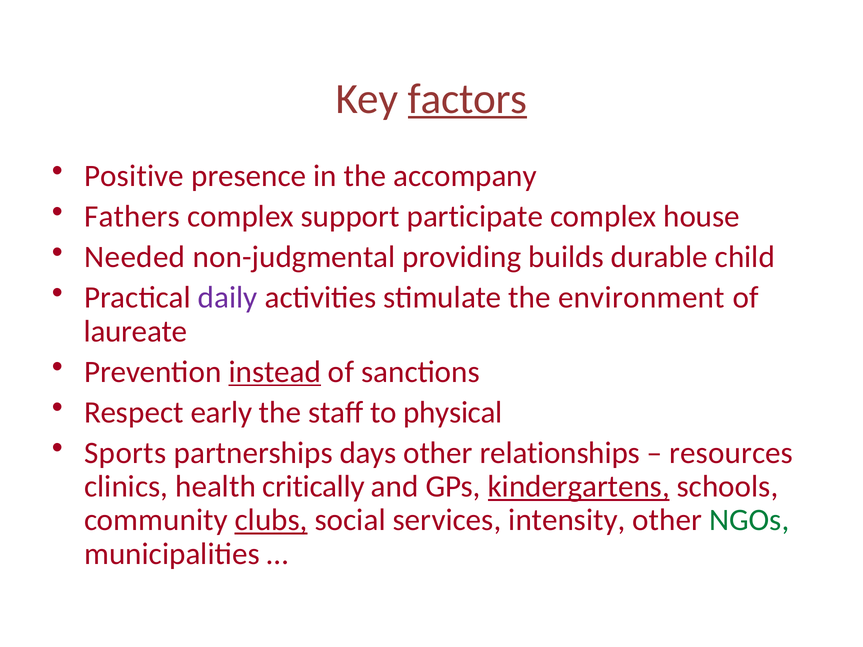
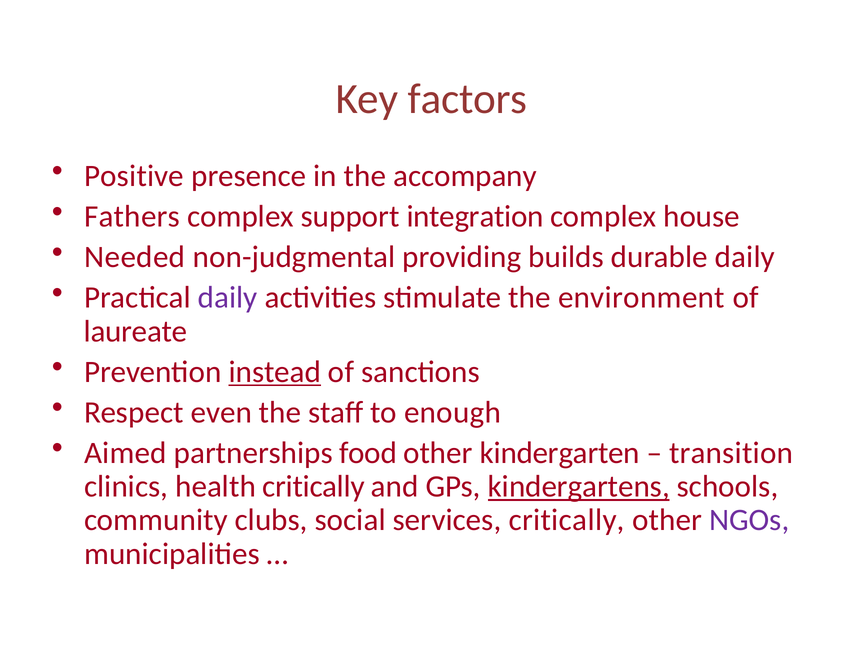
factors underline: present -> none (468, 99)
participate: participate -> integration (475, 217)
durable child: child -> daily (745, 257)
early: early -> even (221, 413)
physical: physical -> enough (453, 413)
Sports: Sports -> Aimed (125, 453)
days: days -> food (368, 453)
relationships: relationships -> kindergarten (560, 453)
resources: resources -> transition (731, 453)
clubs underline: present -> none (271, 520)
services intensity: intensity -> critically (567, 520)
NGOs colour: green -> purple (749, 520)
